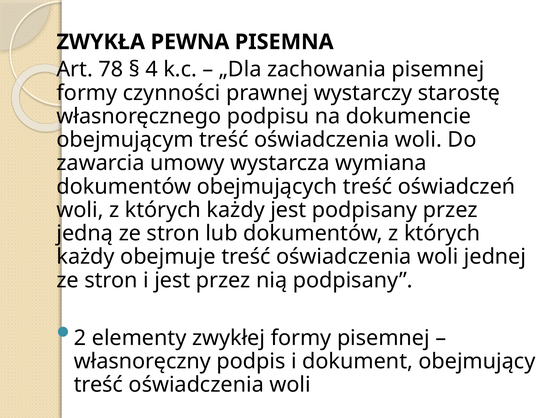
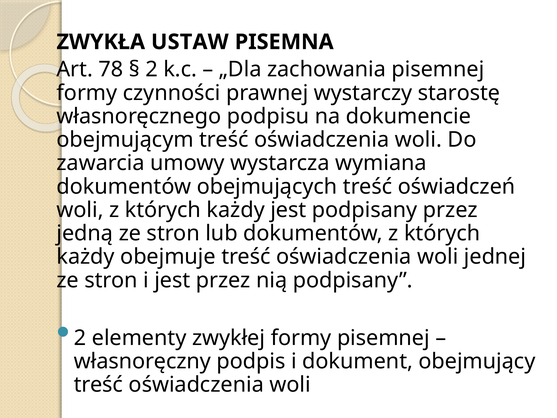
PEWNA: PEWNA -> USTAW (190, 42)
4: 4 -> 2 (152, 69)
